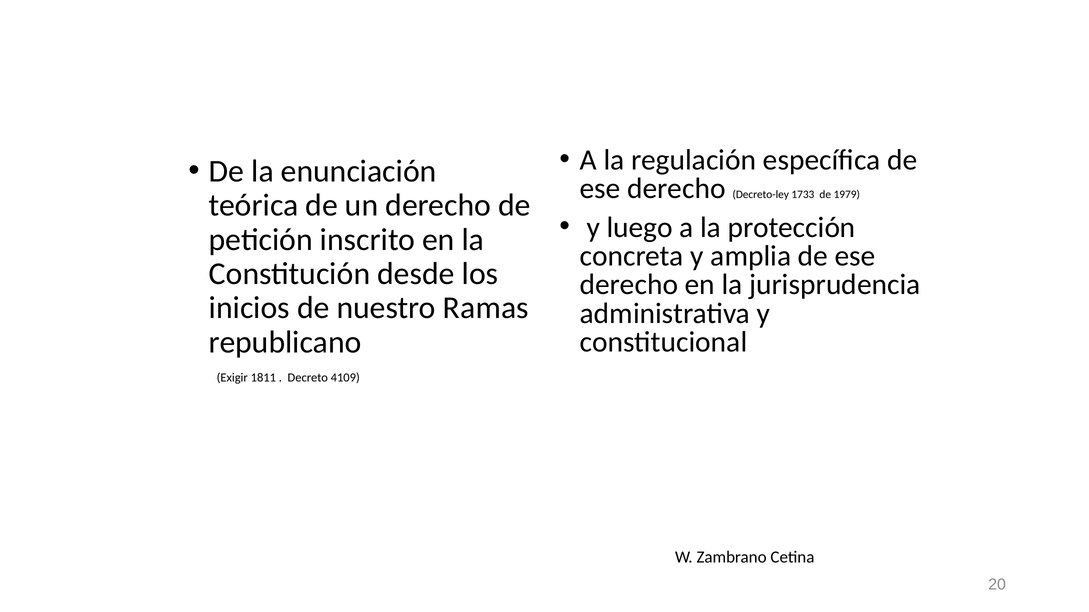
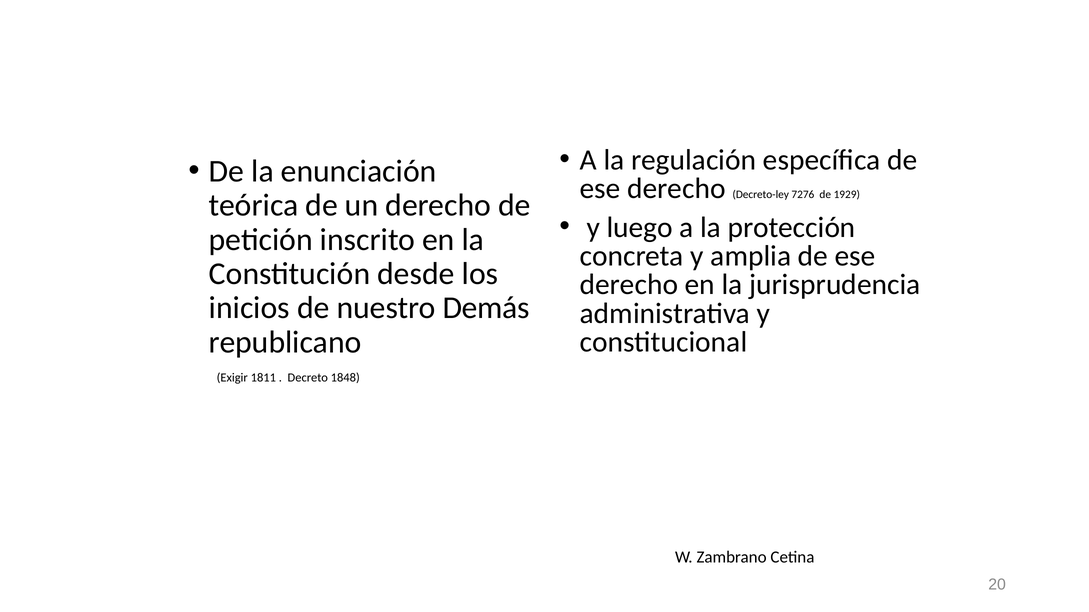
1733: 1733 -> 7276 (803, 195)
1979: 1979 -> 1929 (847, 195)
Ramas: Ramas -> Demás (486, 308)
4109: 4109 -> 1848 (345, 378)
